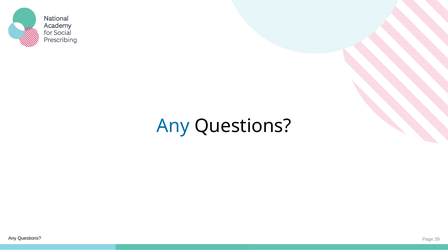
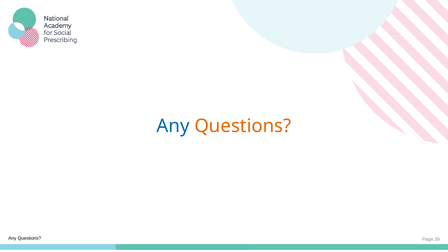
Questions colour: black -> orange (243, 126)
